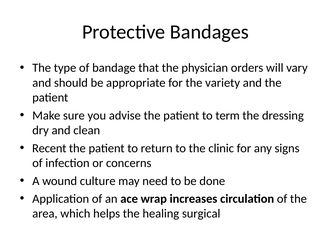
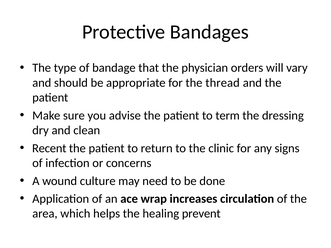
variety: variety -> thread (223, 83)
surgical: surgical -> prevent (201, 214)
